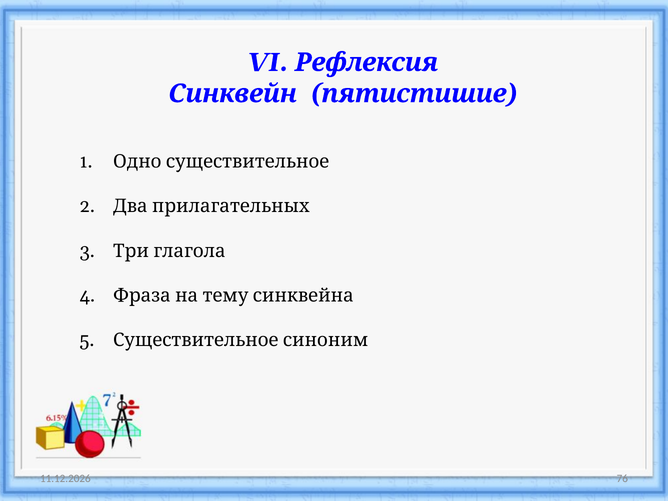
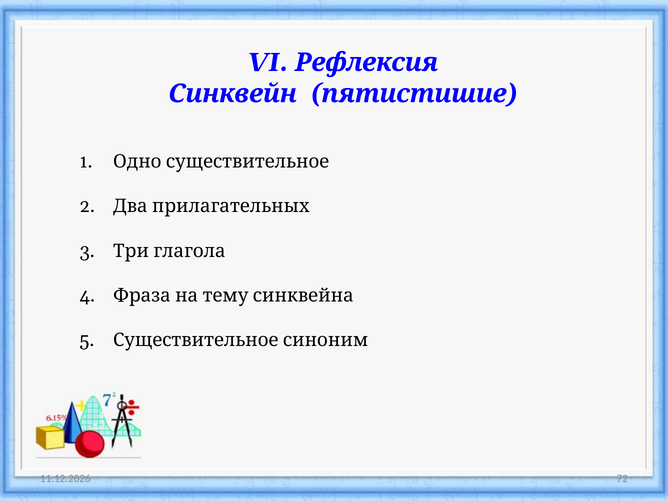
76: 76 -> 72 (622, 478)
